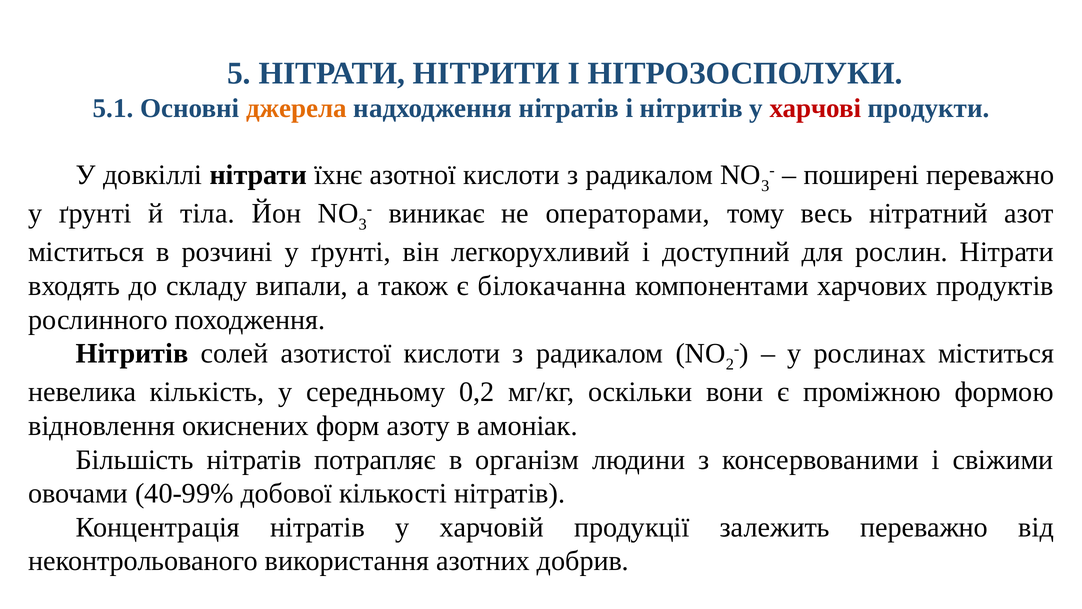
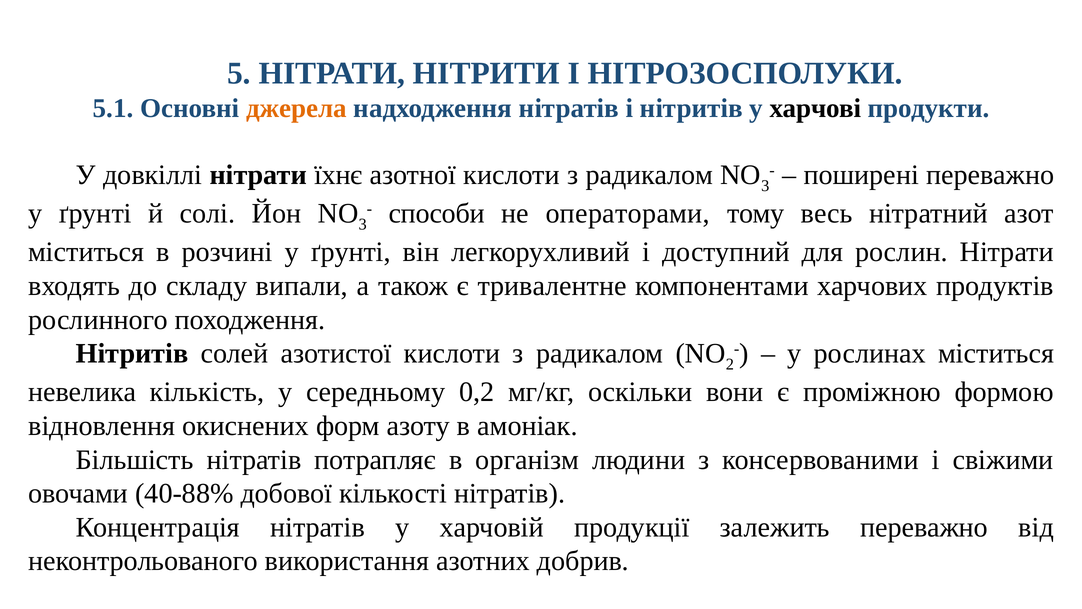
харчові colour: red -> black (815, 108)
тіла: тіла -> солі (208, 213)
виникає: виникає -> способи (437, 213)
білокачанна: білокачанна -> тривалентне (552, 286)
40-99%: 40-99% -> 40-88% (184, 493)
